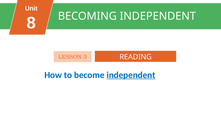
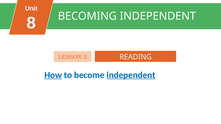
How underline: none -> present (53, 75)
